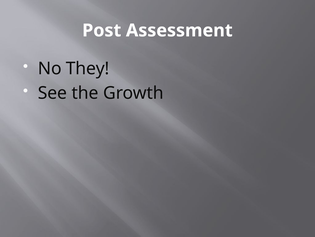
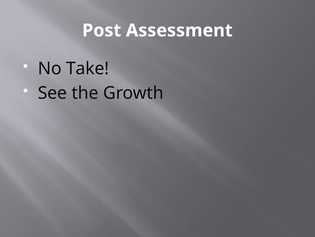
They: They -> Take (88, 68)
